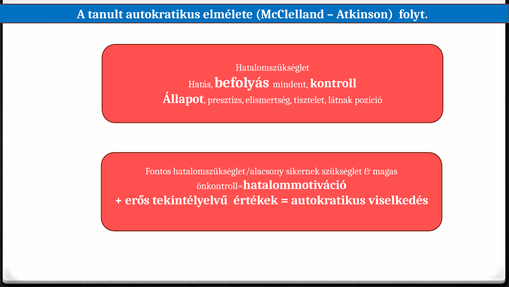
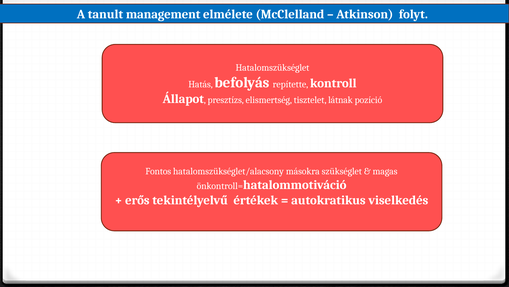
tanult autokratikus: autokratikus -> management (163, 14)
mindent: mindent -> repítette (290, 84)
sikernek: sikernek -> másokra (303, 171)
